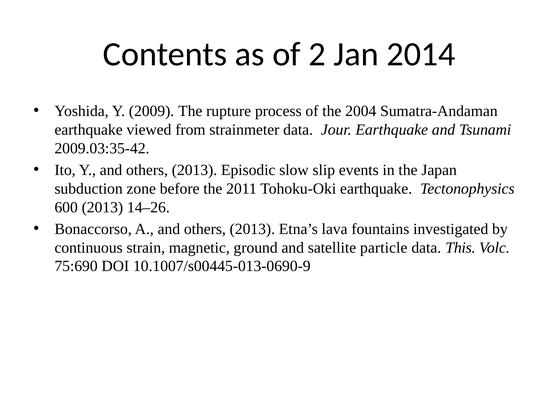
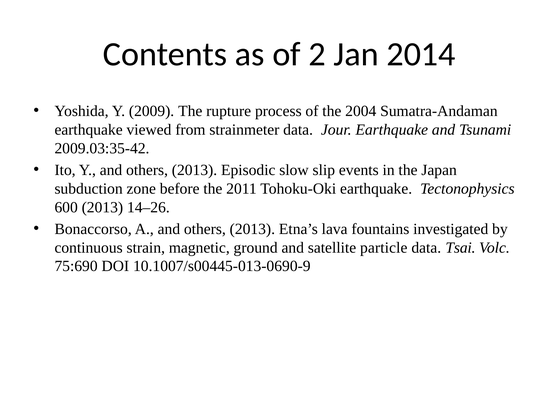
This: This -> Tsai (460, 248)
